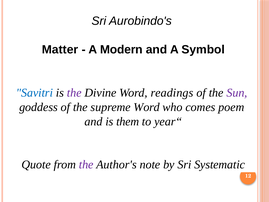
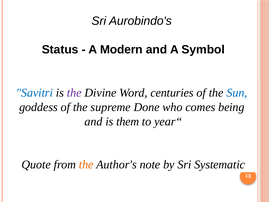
Matter: Matter -> Status (60, 50)
readings: readings -> centuries (172, 93)
Sun colour: purple -> blue (237, 93)
supreme Word: Word -> Done (147, 107)
poem: poem -> being (231, 107)
the colour: purple -> orange (86, 164)
